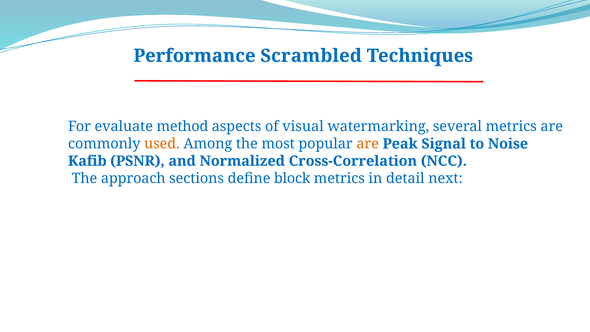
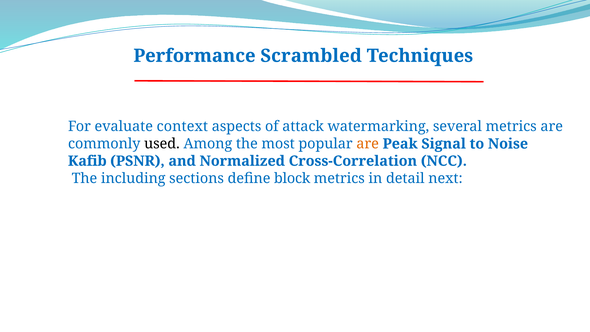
method: method -> context (182, 127)
visual: visual -> attack (303, 127)
used colour: orange -> black (162, 144)
approach: approach -> including (133, 178)
